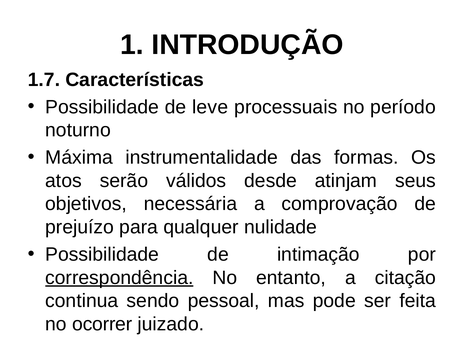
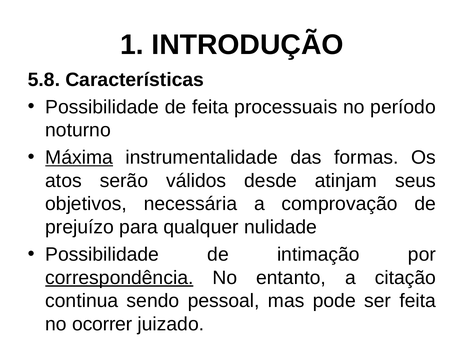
1.7: 1.7 -> 5.8 (44, 80)
de leve: leve -> feita (210, 107)
Máxima underline: none -> present (79, 158)
